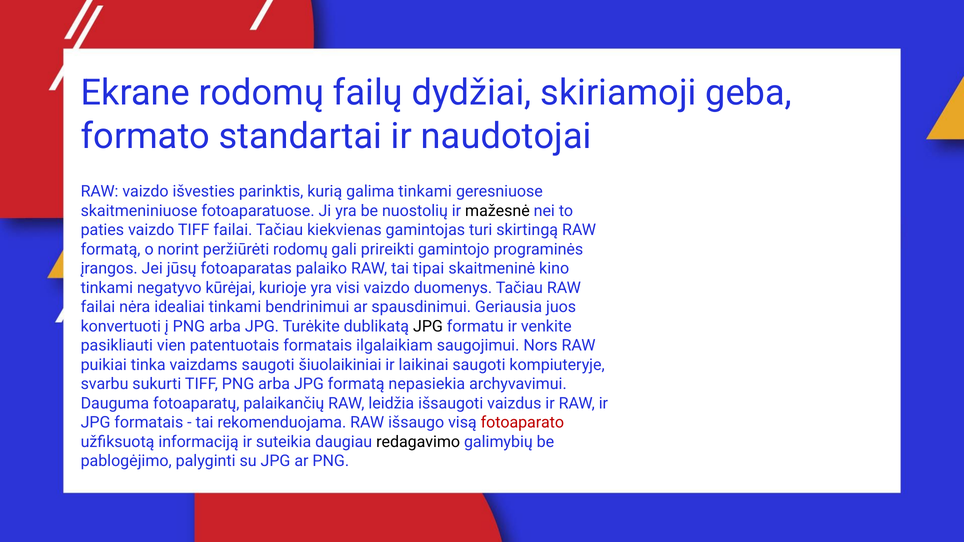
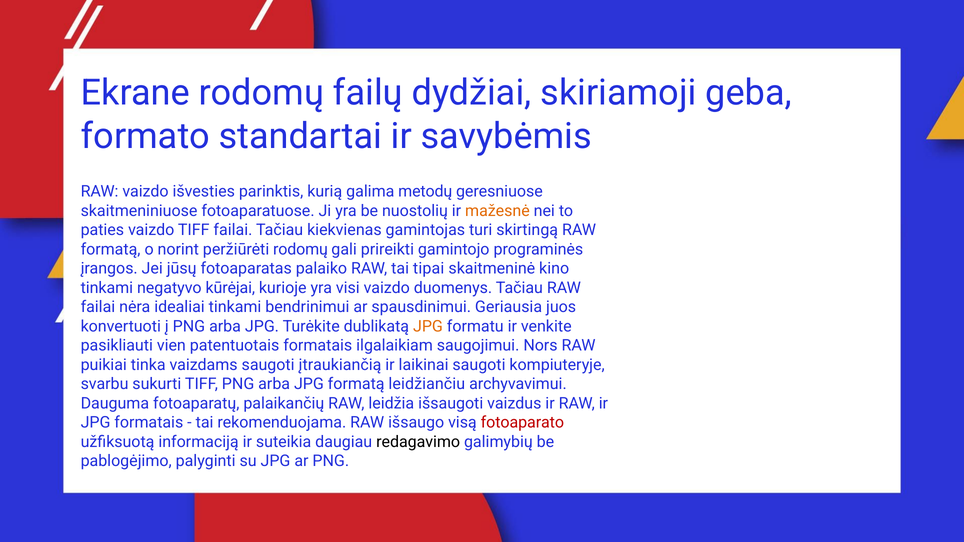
naudotojai: naudotojai -> savybėmis (506, 136)
galima tinkami: tinkami -> metodų (425, 192)
mažesnė colour: black -> orange (497, 211)
JPG colour: black -> orange (428, 327)
šiuolaikiniai: šiuolaikiniai -> įtraukiančią (340, 365)
nepasiekia: nepasiekia -> leidžiančiu (427, 384)
